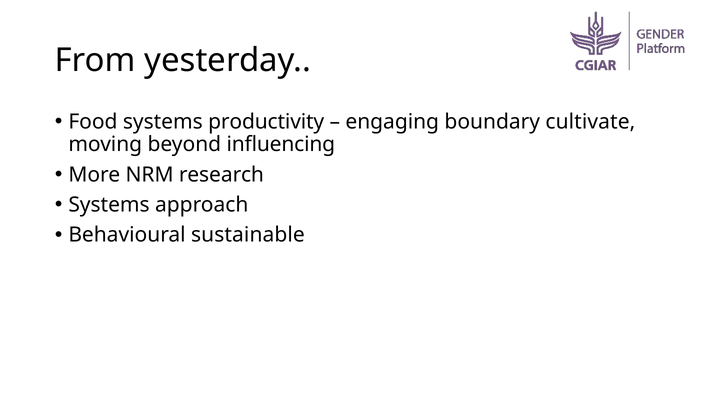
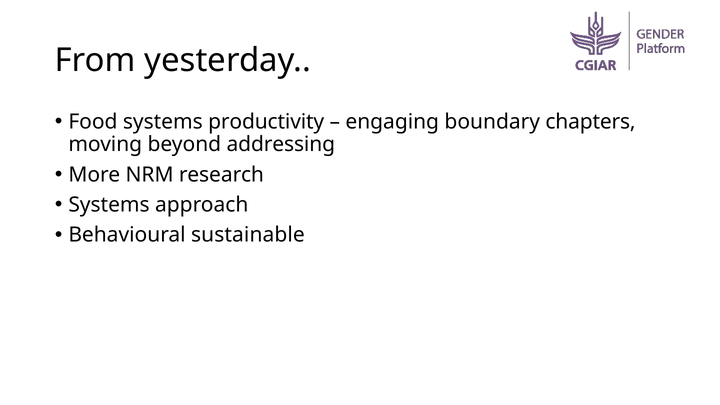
cultivate: cultivate -> chapters (591, 122)
influencing: influencing -> addressing (281, 144)
